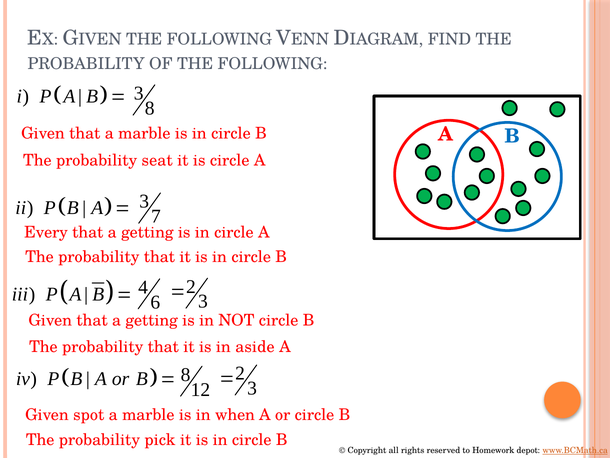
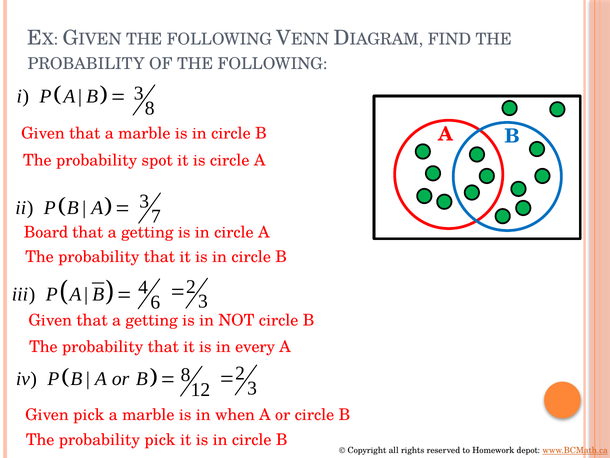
seat: seat -> spot (157, 160)
Every: Every -> Board (46, 232)
aside: aside -> every (255, 347)
Given spot: spot -> pick (89, 415)
